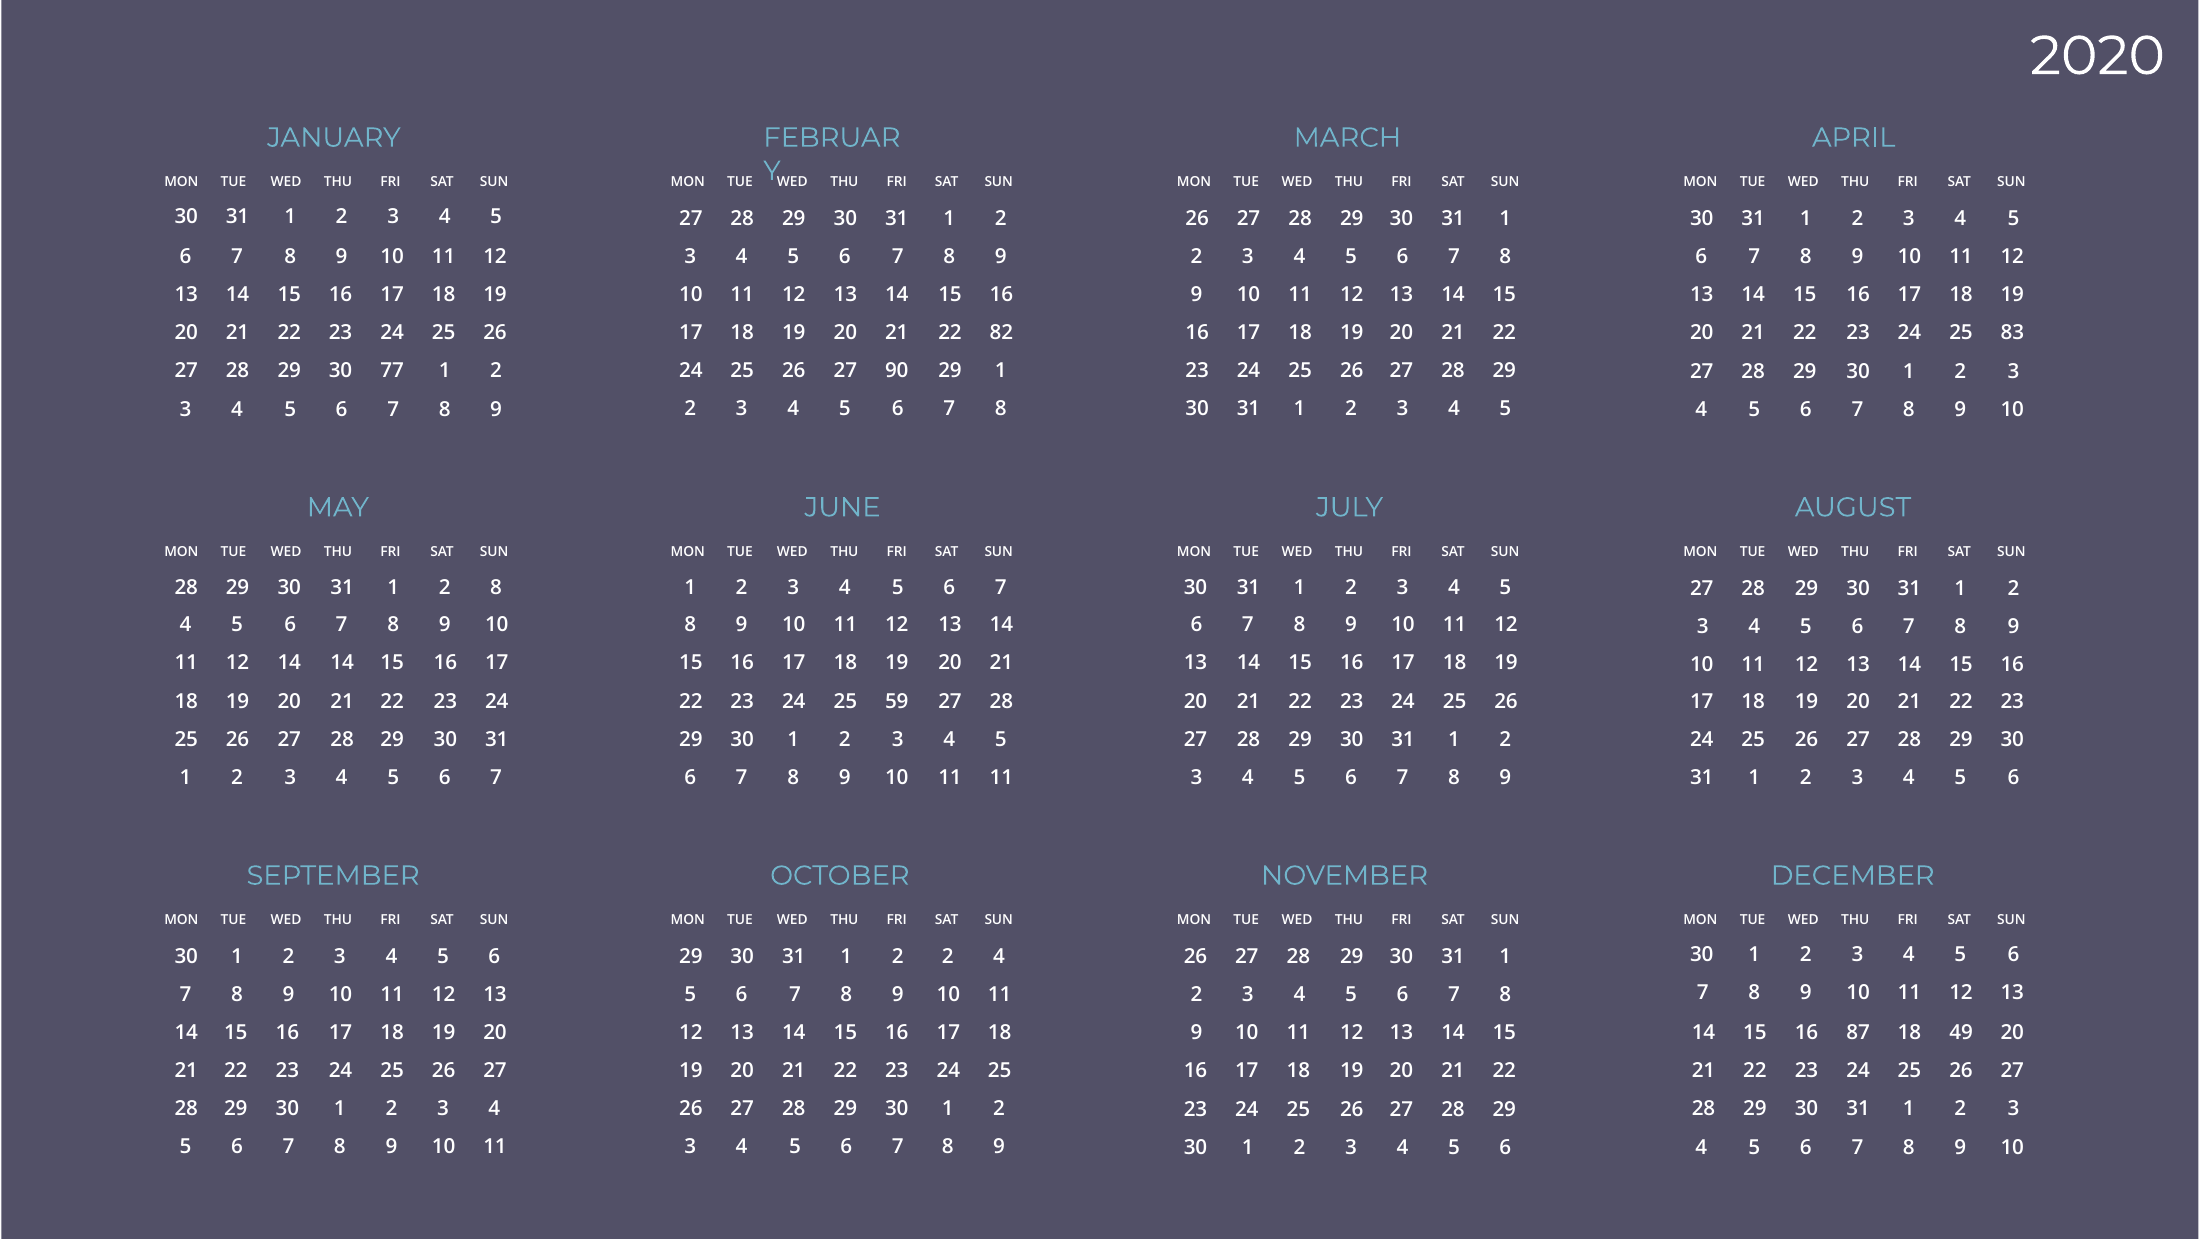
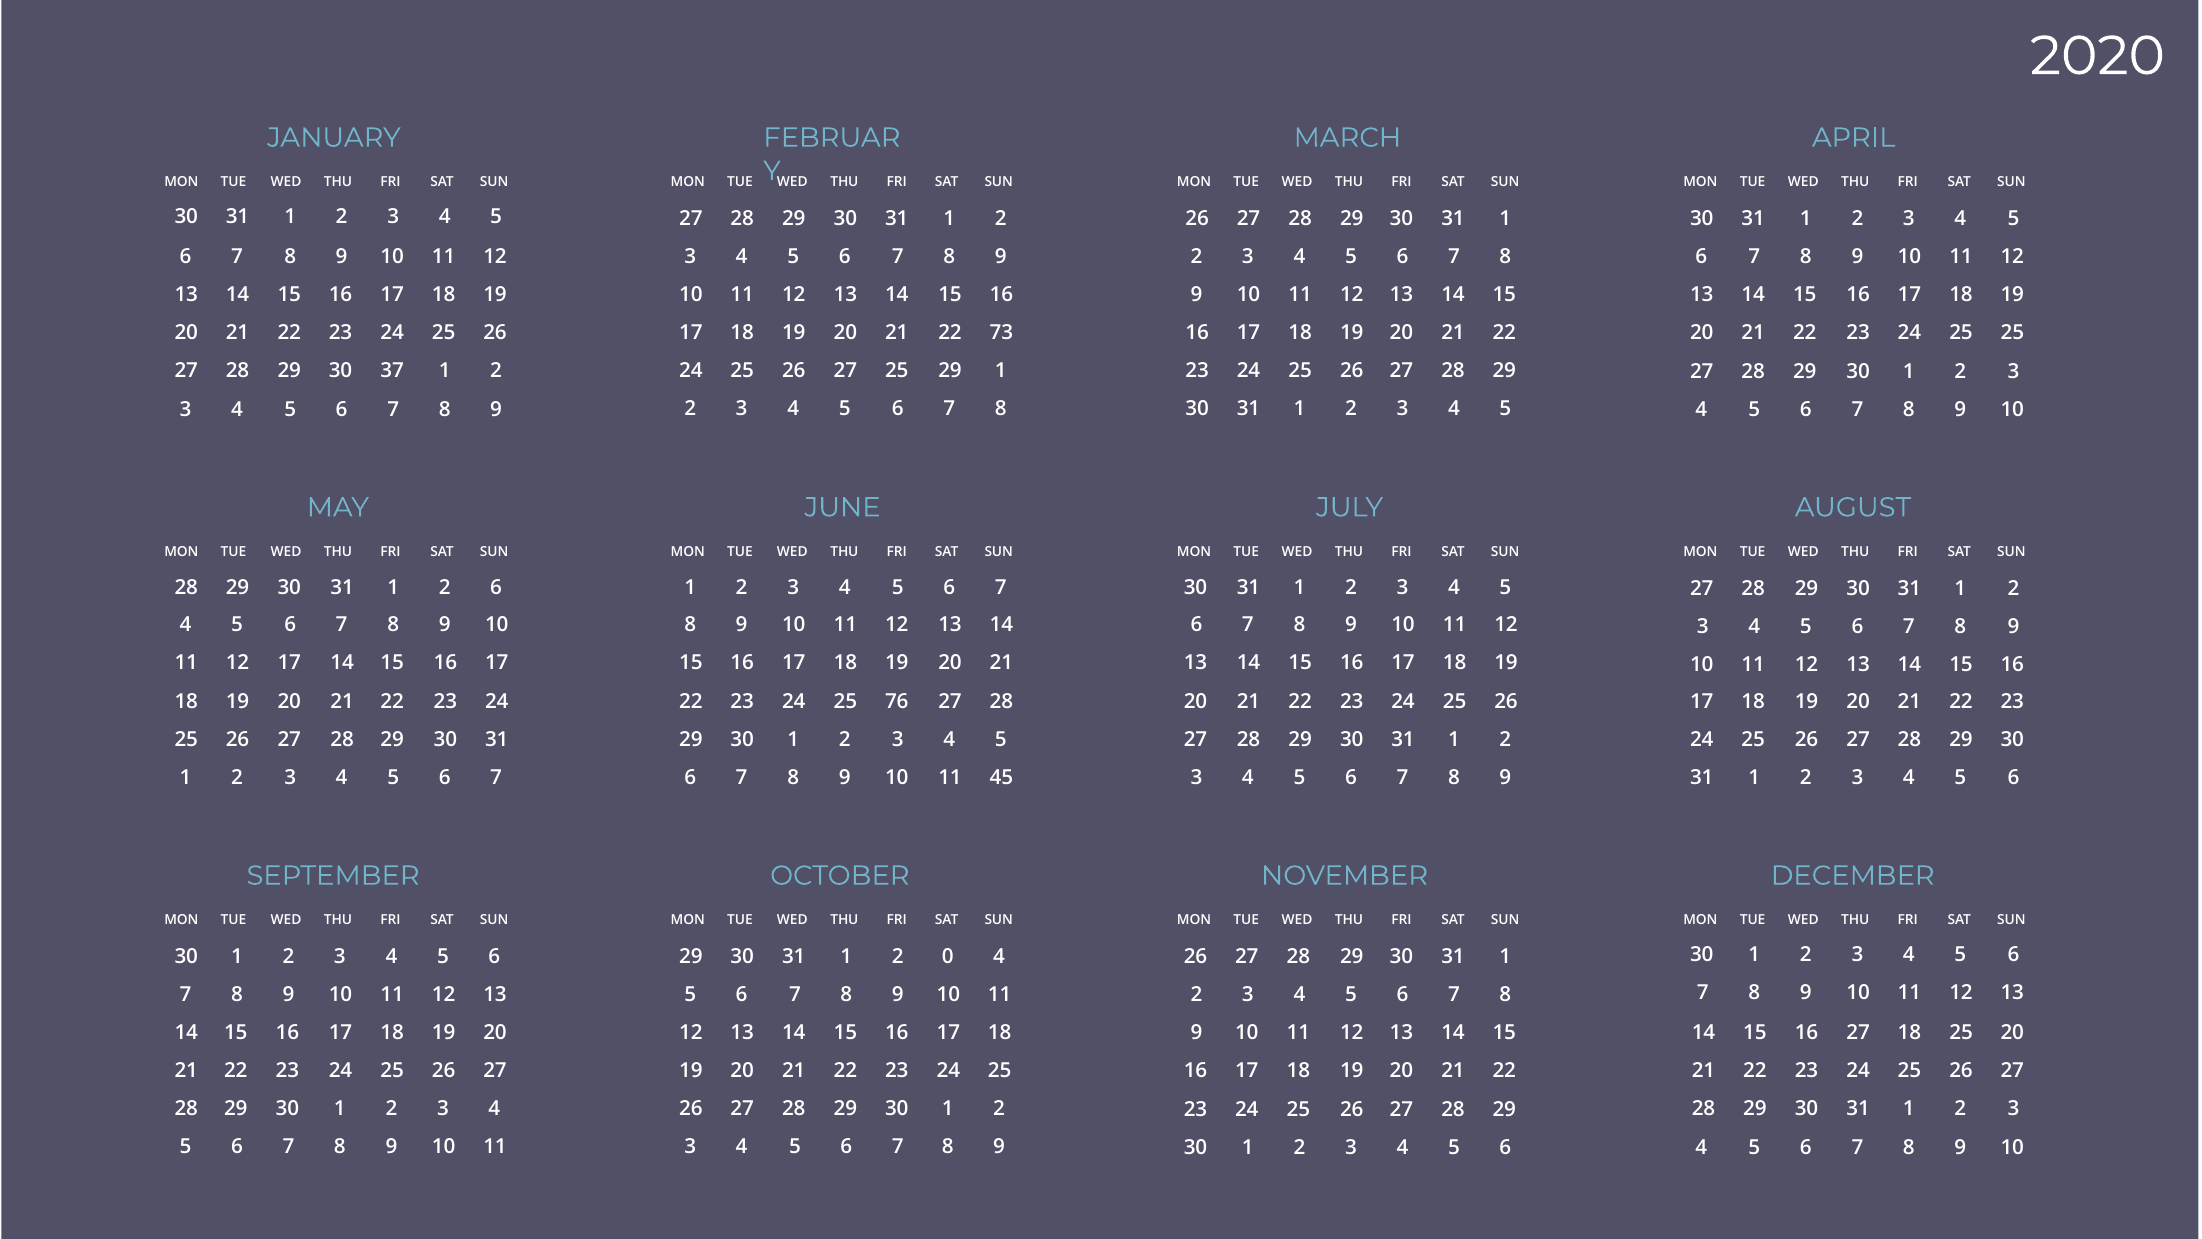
82: 82 -> 73 (1001, 332)
25 83: 83 -> 25 (2012, 332)
77: 77 -> 37 (392, 370)
27 90: 90 -> 25 (897, 370)
2 8: 8 -> 6 (496, 587)
12 14: 14 -> 17 (289, 662)
59: 59 -> 76 (897, 702)
11 11: 11 -> 45 (1001, 778)
2 2: 2 -> 0 (948, 957)
16 87: 87 -> 27 (1858, 1032)
18 49: 49 -> 25 (1961, 1032)
